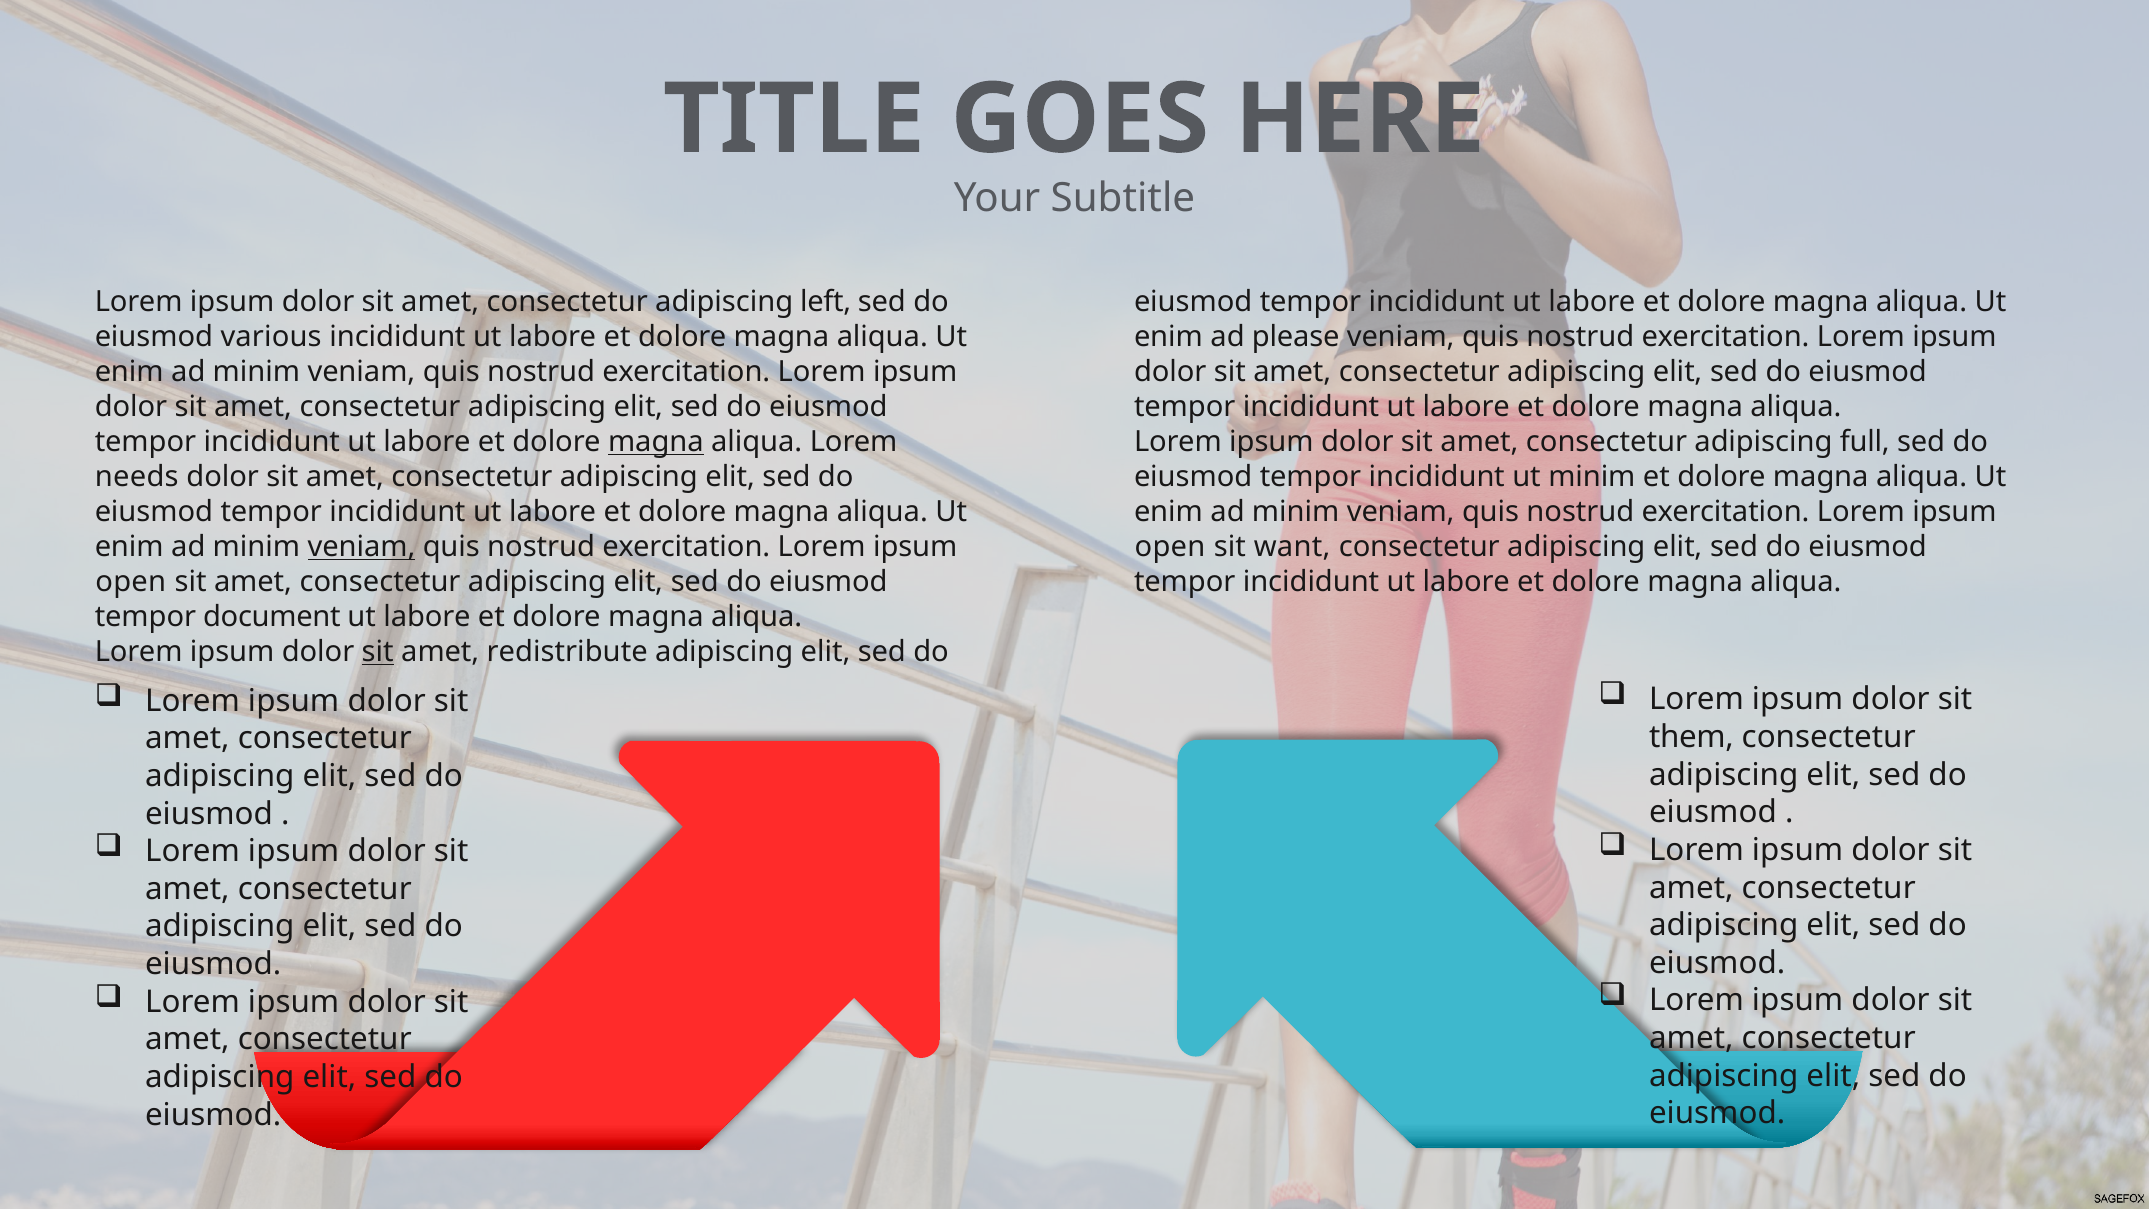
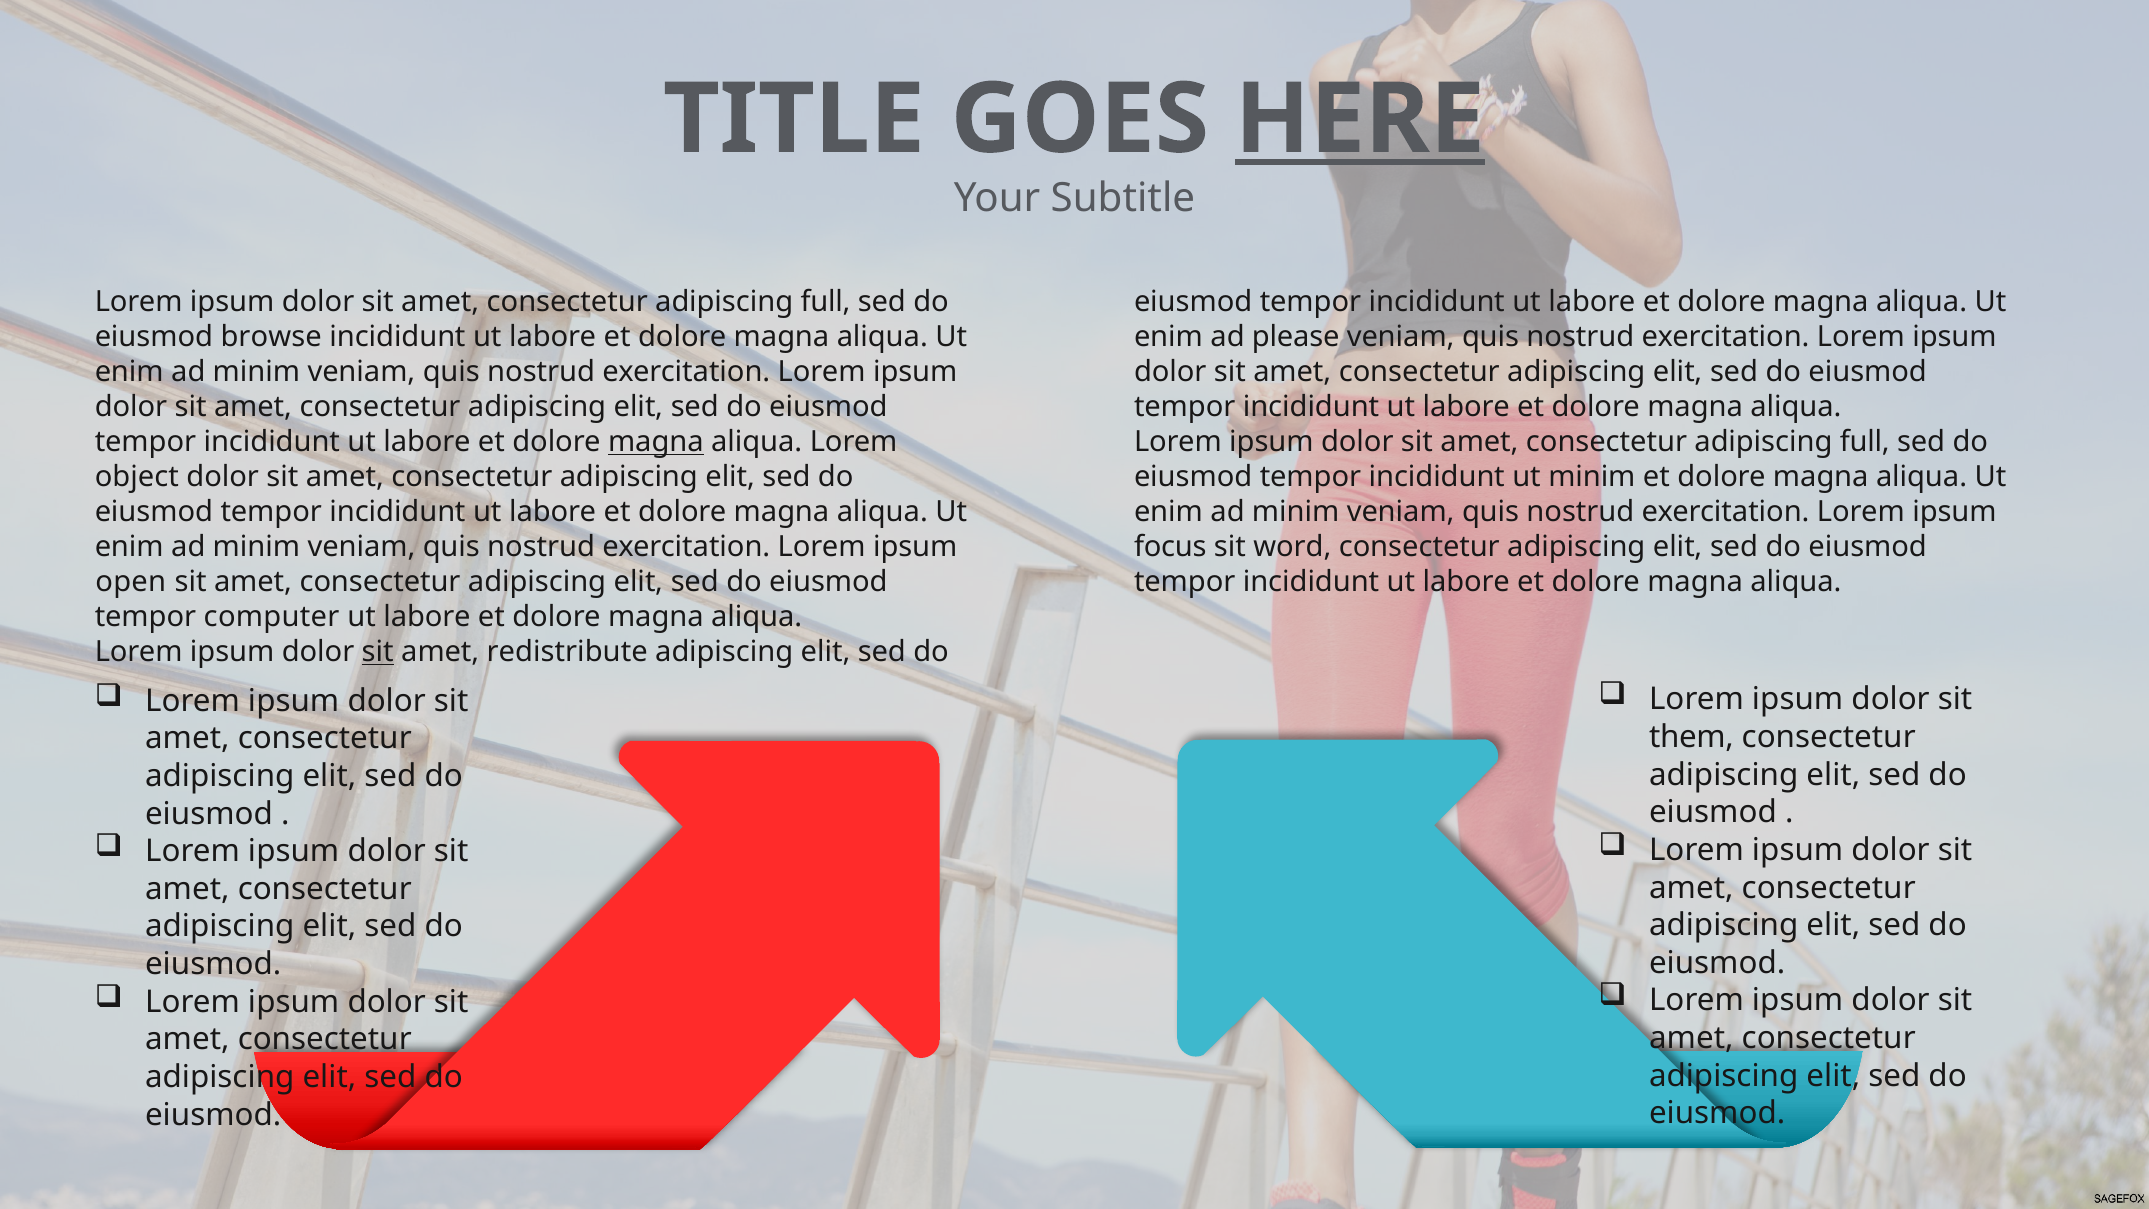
HERE underline: none -> present (1360, 119)
left: left -> full (826, 302)
various: various -> browse (271, 337)
needs: needs -> object (137, 477)
veniam underline: present -> none (361, 547)
open: open -> focus (1170, 547)
want: want -> word (1292, 547)
document: document -> computer (272, 617)
